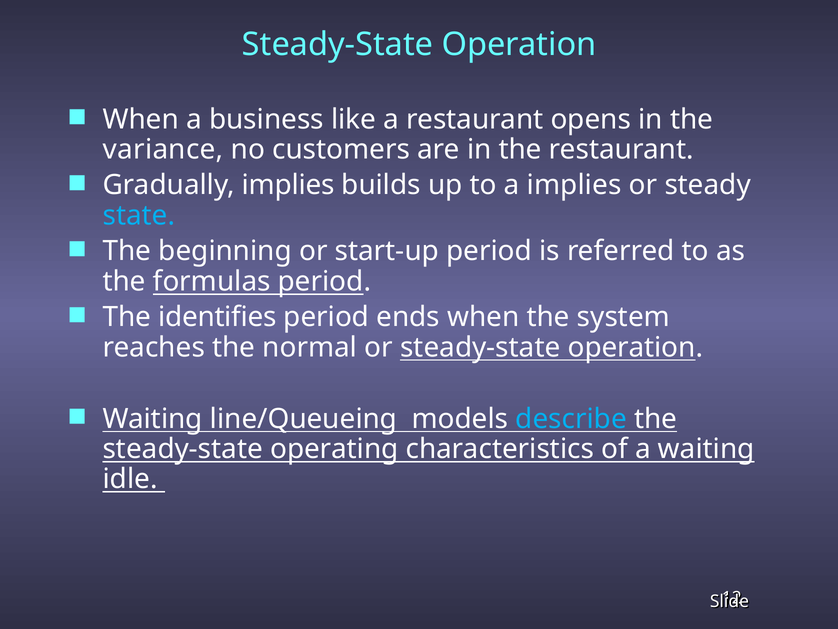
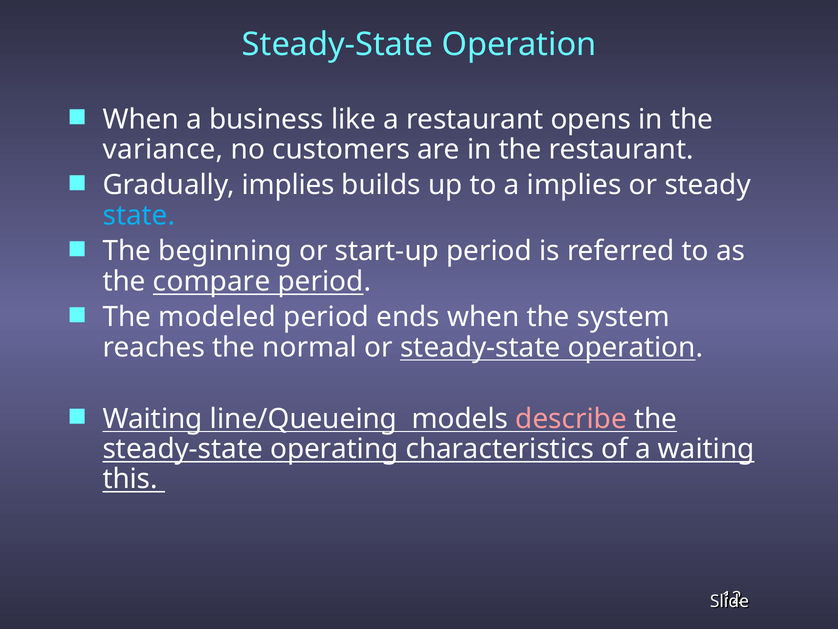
formulas: formulas -> compare (212, 281)
identifies: identifies -> modeled (217, 317)
describe colour: light blue -> pink (571, 418)
idle: idle -> this (130, 479)
